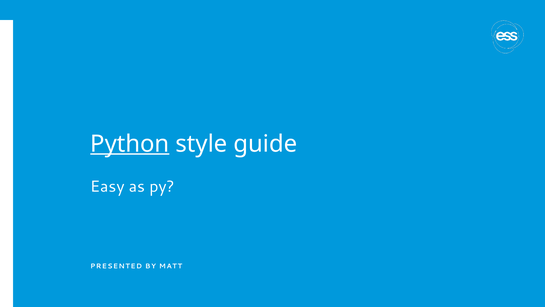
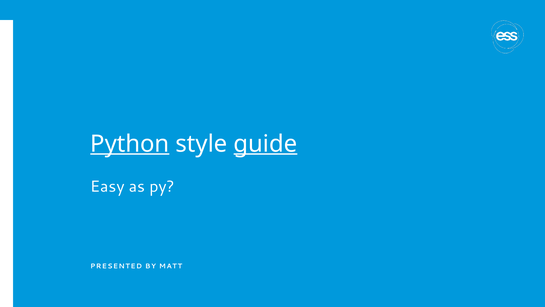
guide underline: none -> present (265, 144)
